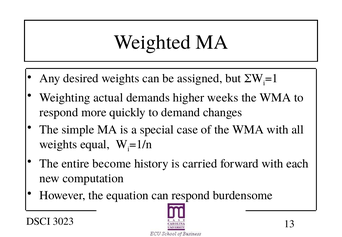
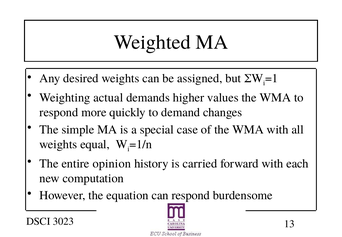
weeks: weeks -> values (223, 97)
become: become -> opinion (112, 163)
